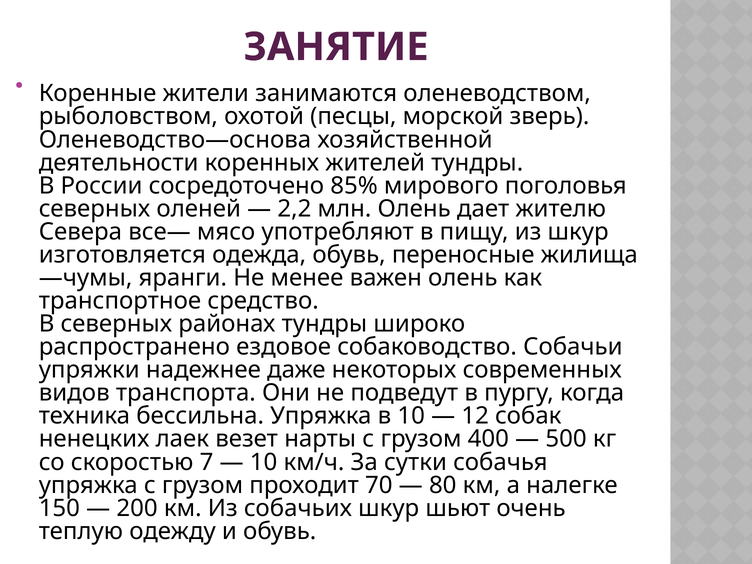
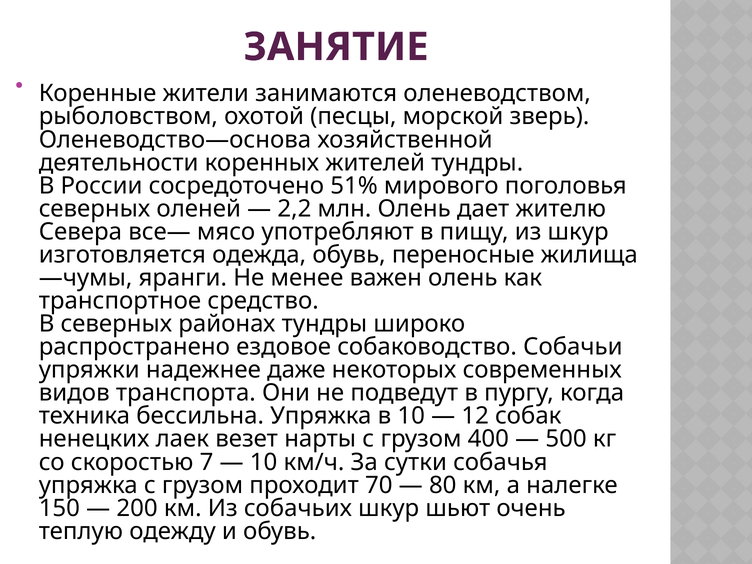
85%: 85% -> 51% (354, 186)
